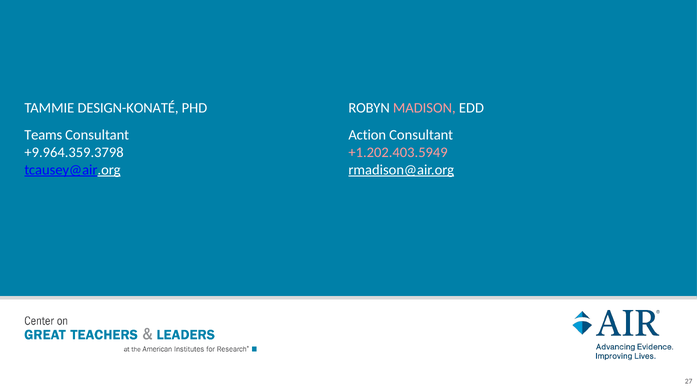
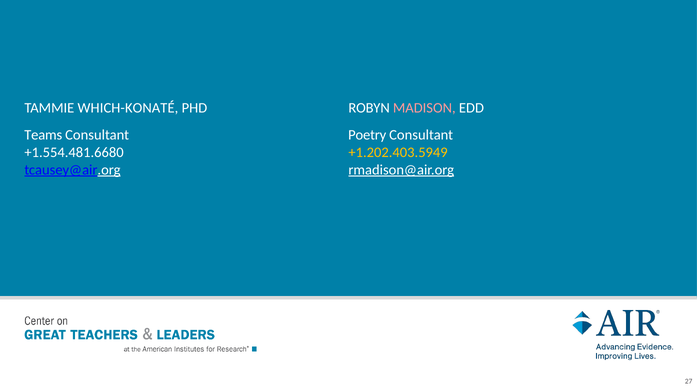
DESIGN-KONATÉ: DESIGN-KONATÉ -> WHICH-KONATÉ (128, 108)
Action: Action -> Poetry (367, 135)
+1.202.403.5949 colour: pink -> yellow (398, 152)
+9.964.359.3798: +9.964.359.3798 -> +1.554.481.6680 (74, 152)
